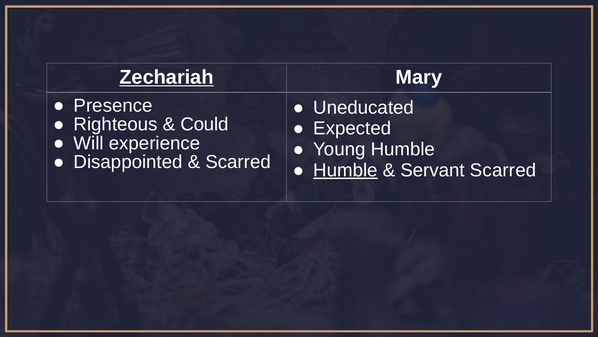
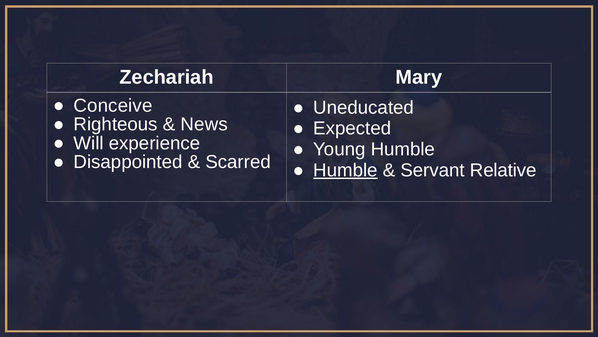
Zechariah underline: present -> none (166, 77)
Presence: Presence -> Conceive (113, 105)
Could: Could -> News (204, 124)
Servant Scarred: Scarred -> Relative (503, 170)
